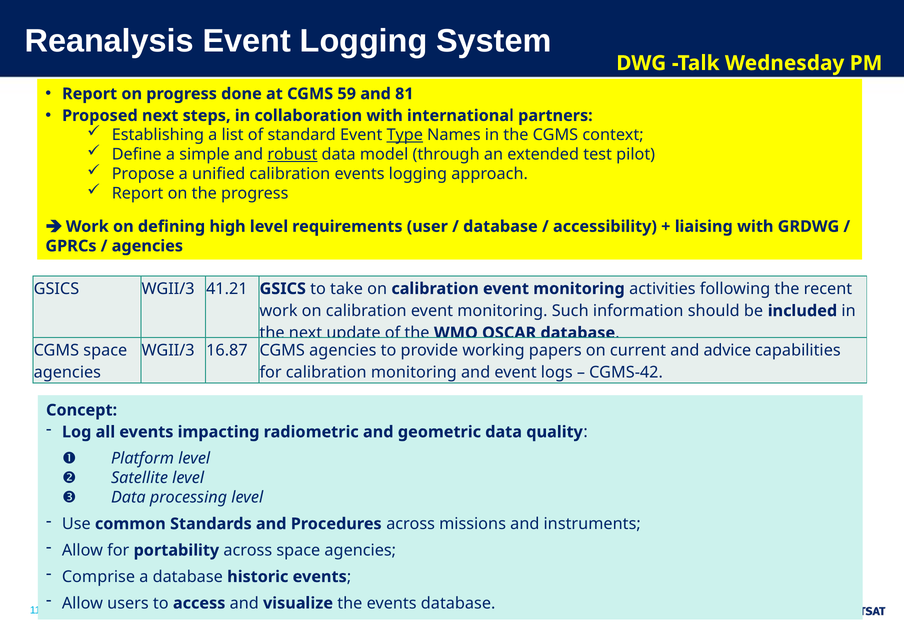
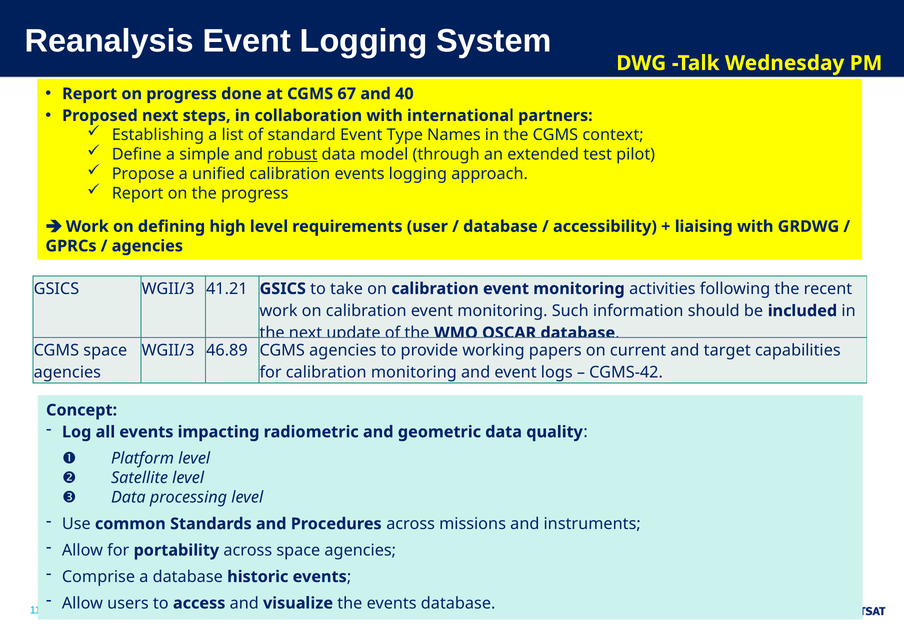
59: 59 -> 67 (347, 94)
81: 81 -> 40 (404, 94)
Type underline: present -> none (405, 135)
16.87: 16.87 -> 46.89 (227, 350)
advice: advice -> target (727, 350)
